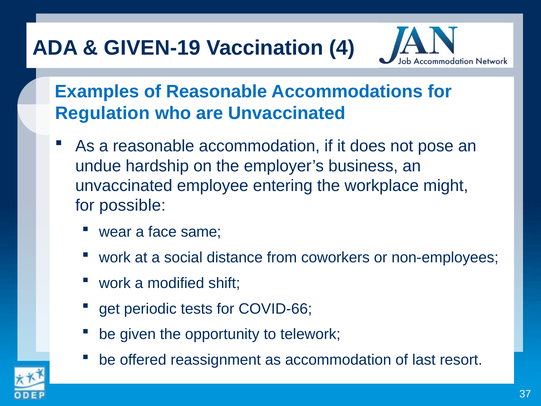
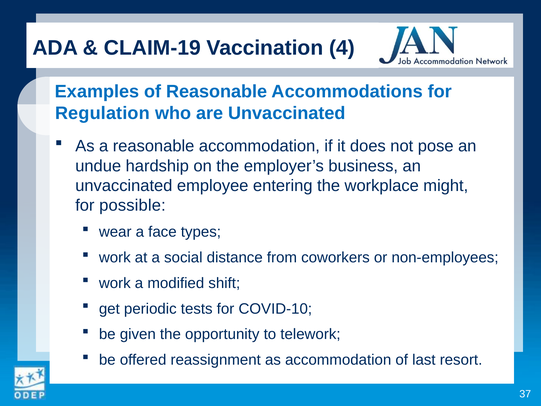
GIVEN-19: GIVEN-19 -> CLAIM-19 (152, 48)
same: same -> types (201, 232)
COVID-66: COVID-66 -> COVID-10 (275, 309)
